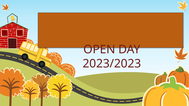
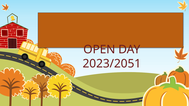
2023/2023: 2023/2023 -> 2023/2051 (112, 64)
